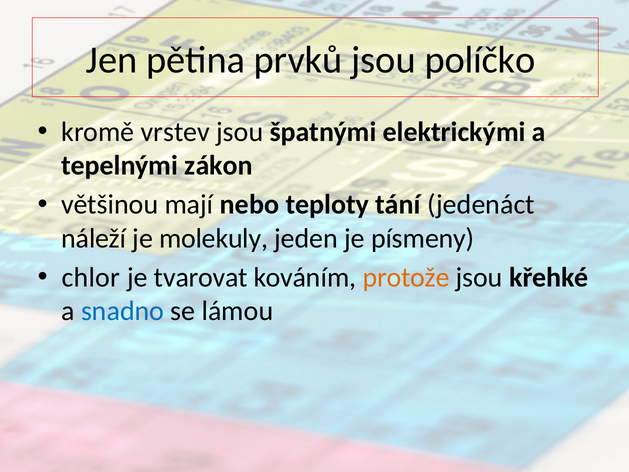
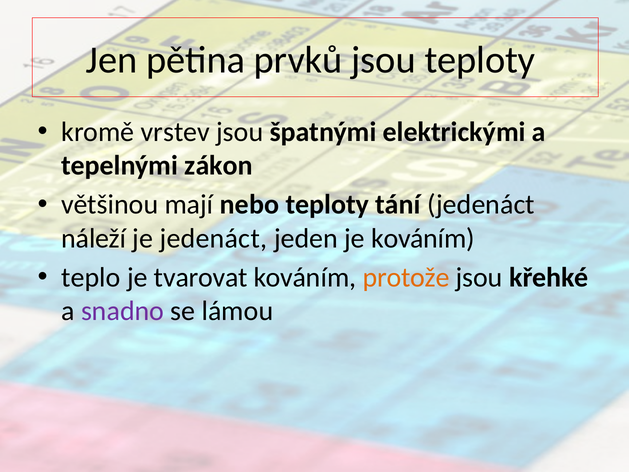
jsou políčko: políčko -> teploty (480, 60)
je molekuly: molekuly -> jedenáct (213, 238)
je písmeny: písmeny -> kováním (423, 238)
chlor: chlor -> teplo (91, 277)
snadno colour: blue -> purple (123, 311)
